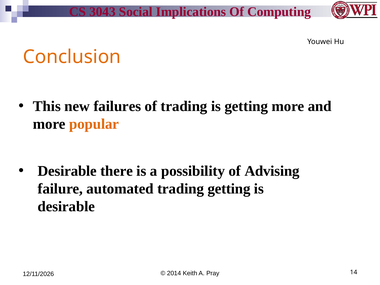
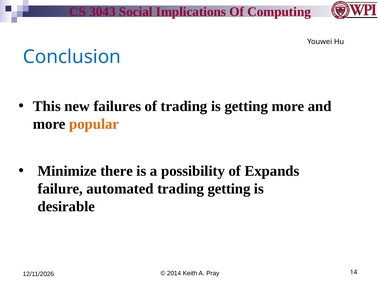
Conclusion colour: orange -> blue (72, 57)
Desirable: Desirable -> Minimize (67, 171)
Advising: Advising -> Expands (272, 171)
